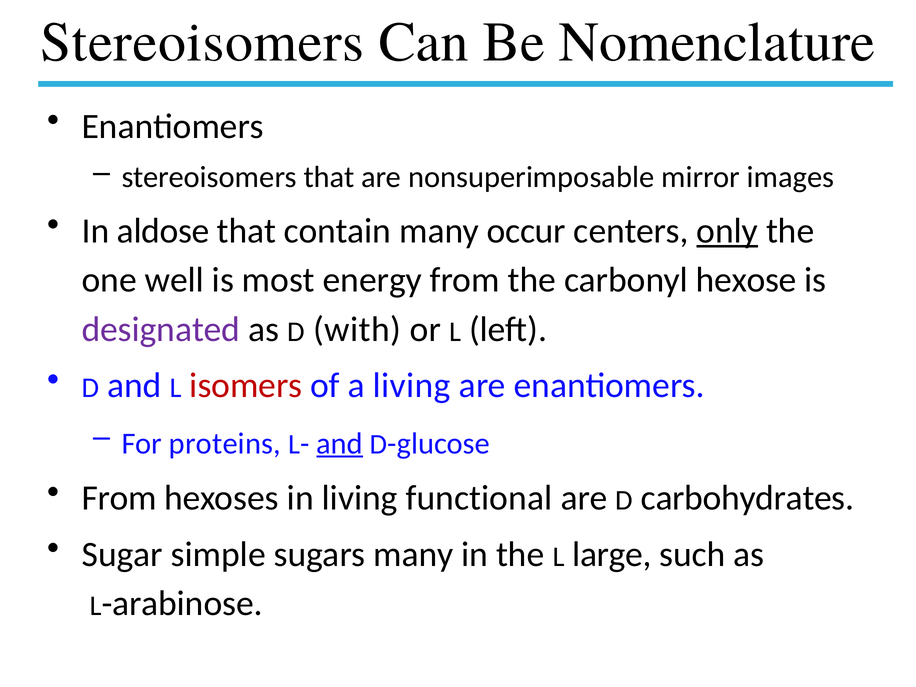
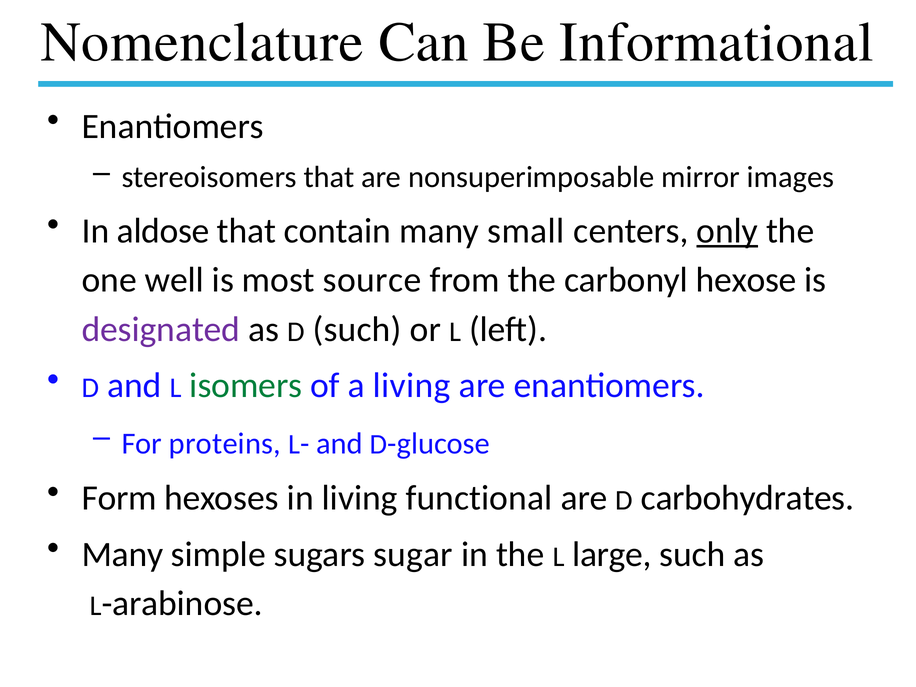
Stereoisomers: Stereoisomers -> Nomenclature (202, 42)
Nomenclature: Nomenclature -> Informational (717, 42)
occur: occur -> small (526, 231)
energy: energy -> source (372, 280)
D with: with -> such (357, 329)
isomers colour: red -> green (246, 386)
and underline: present -> none (340, 444)
From: From -> Form (119, 498)
Sugar: Sugar -> Many (122, 554)
sugars many: many -> sugar (413, 554)
